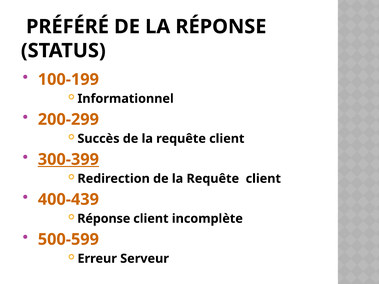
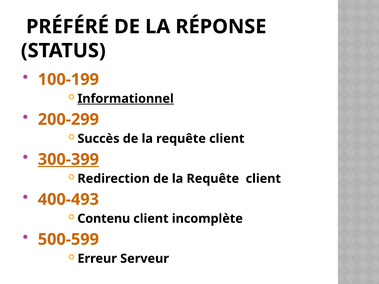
Informationnel underline: none -> present (126, 99)
400-439: 400-439 -> 400-493 (68, 200)
Réponse: Réponse -> Contenu (104, 219)
